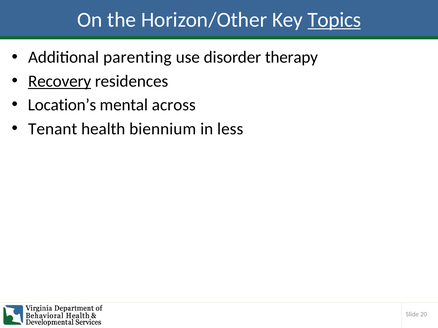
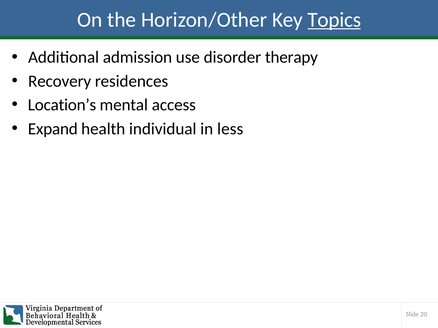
parenting: parenting -> admission (137, 57)
Recovery underline: present -> none (60, 81)
across: across -> access (174, 105)
Tenant: Tenant -> Expand (53, 129)
biennium: biennium -> individual (163, 129)
